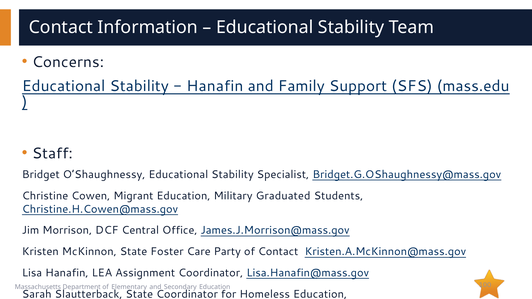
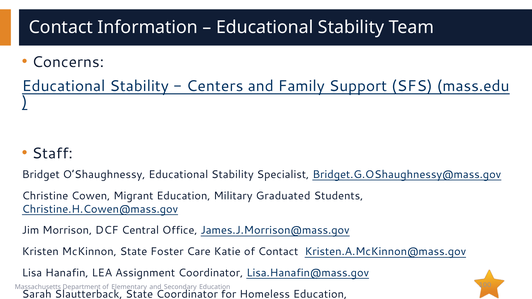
Hanafin: Hanafin -> Centers (215, 86)
Party: Party -> Katie (227, 252)
